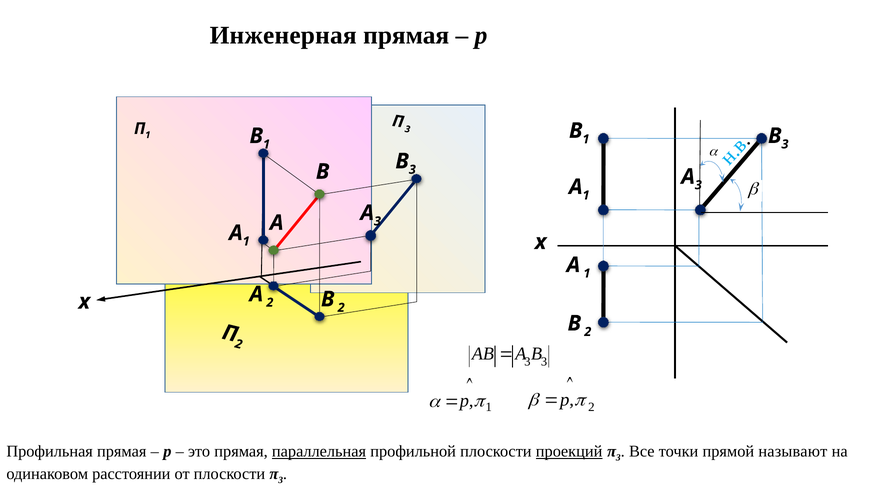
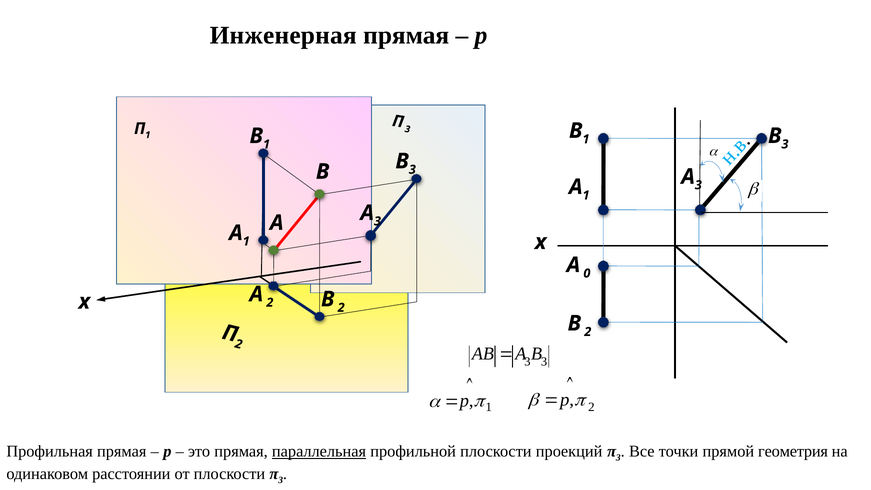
1: 1 -> 0 (587, 273)
проекций underline: present -> none (569, 451)
называют: называют -> геометрия (793, 451)
